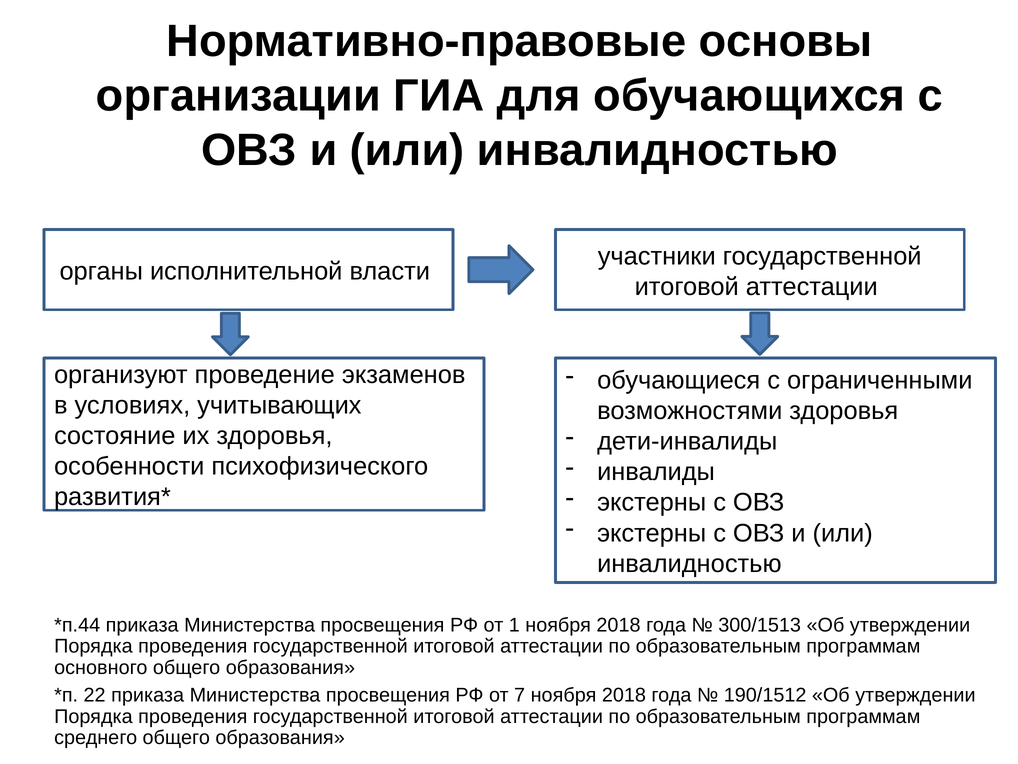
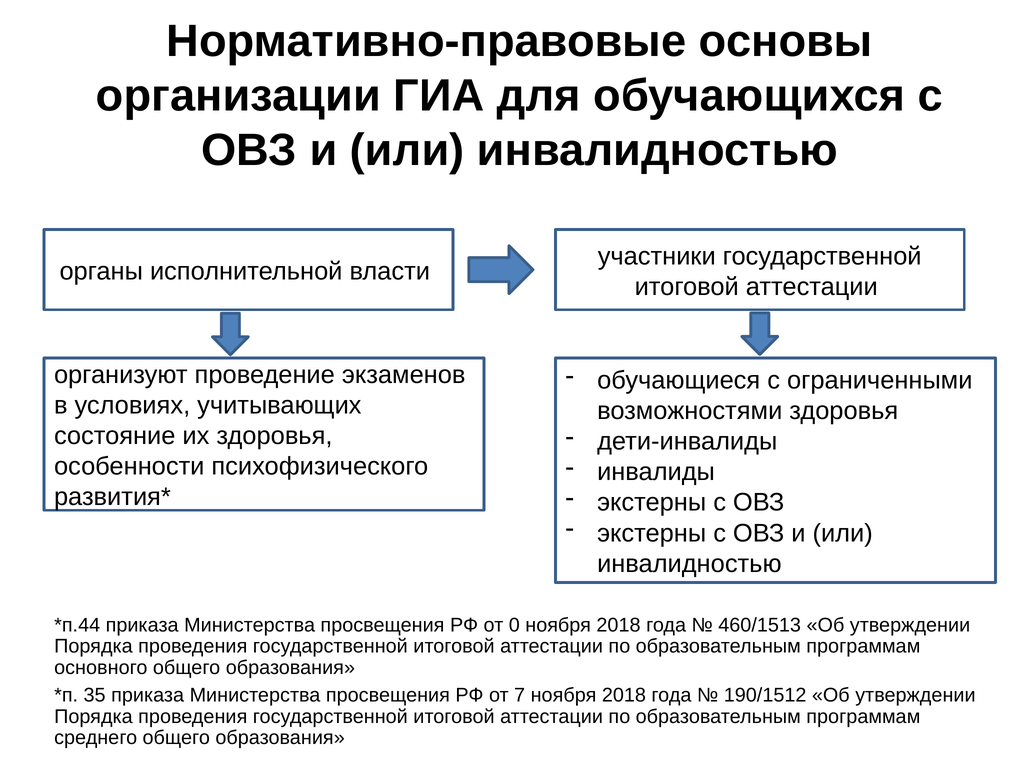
1: 1 -> 0 (514, 625)
300/1513: 300/1513 -> 460/1513 (760, 625)
22: 22 -> 35 (95, 695)
